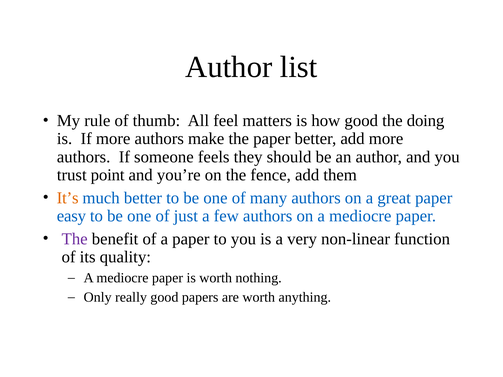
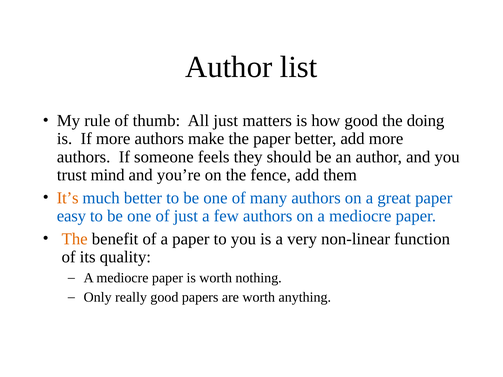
All feel: feel -> just (226, 121)
point: point -> mind (108, 175)
The colour: purple -> orange (75, 239)
